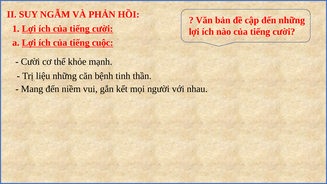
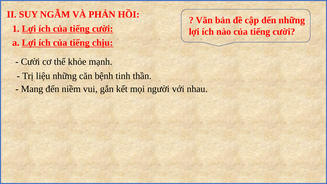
cuộc: cuộc -> chịu (103, 43)
